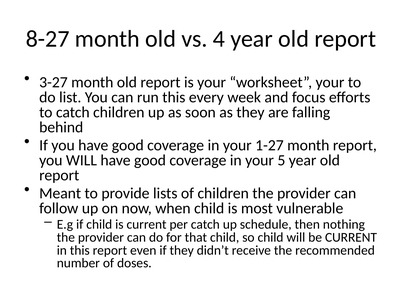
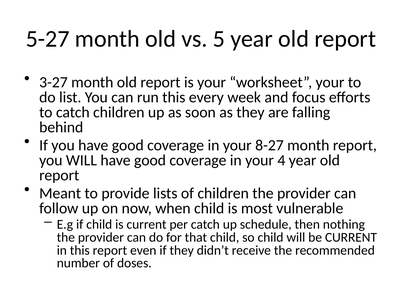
8-27: 8-27 -> 5-27 (48, 39)
4: 4 -> 5 (219, 39)
1-27: 1-27 -> 8-27 (269, 145)
5: 5 -> 4 (281, 160)
